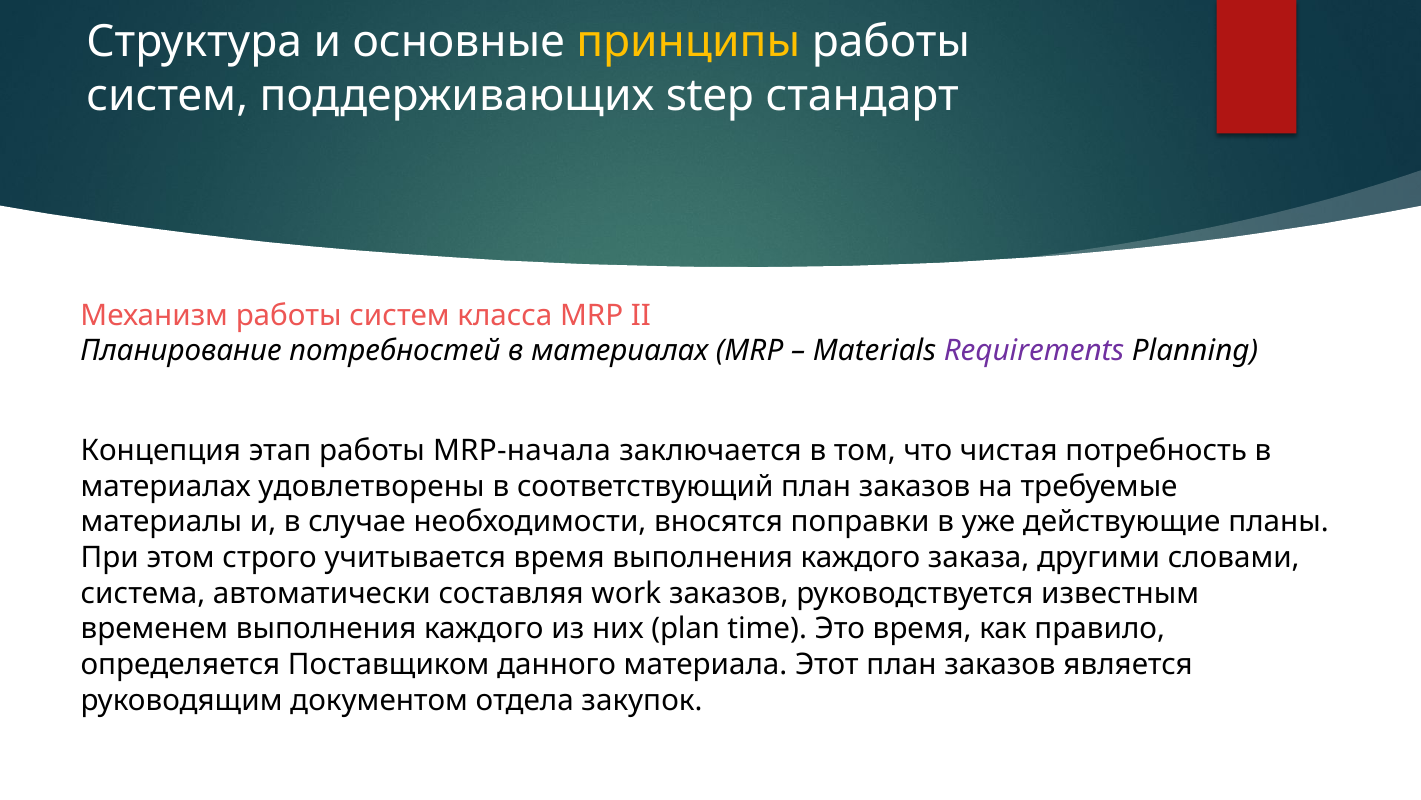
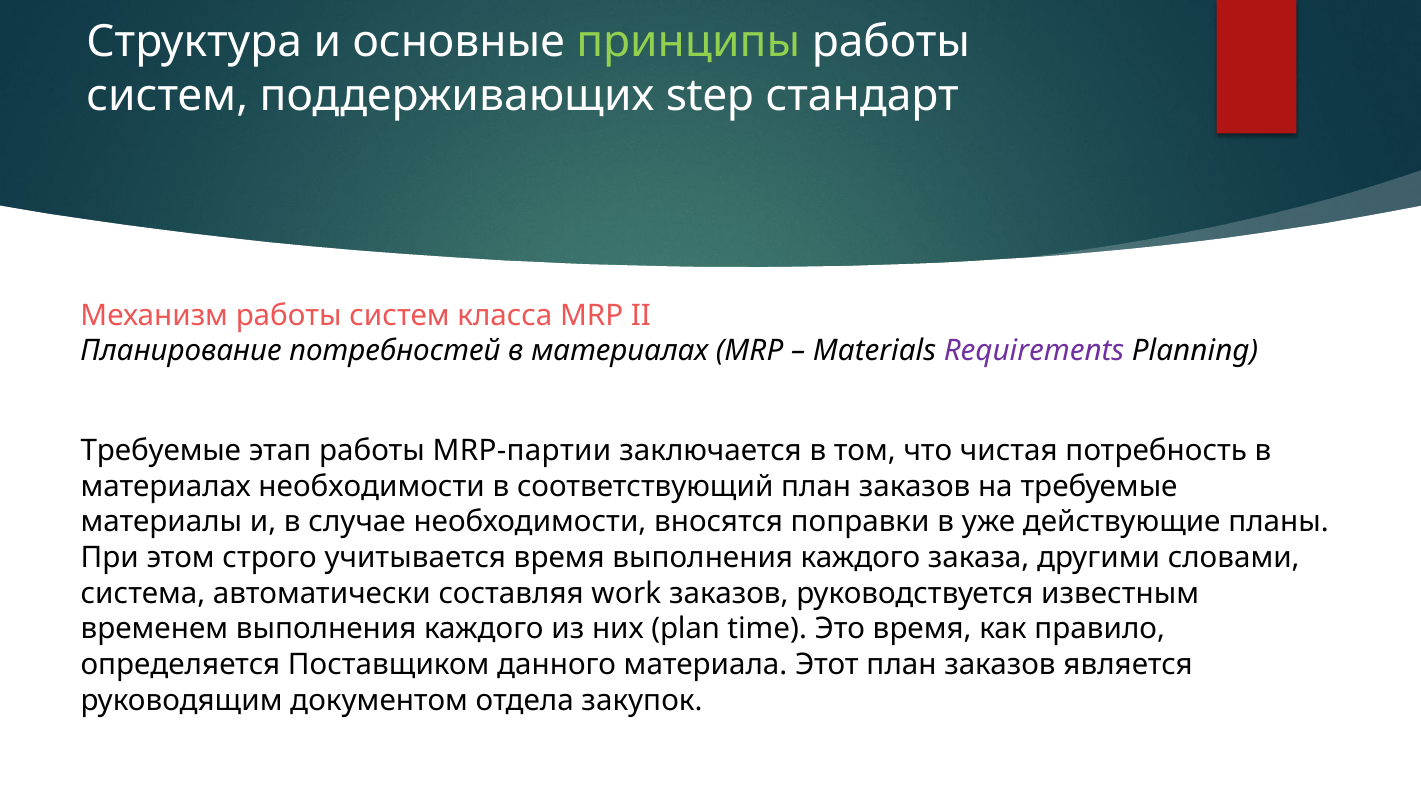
принципы colour: yellow -> light green (688, 42)
Концепция: Концепция -> Требуемые (161, 451)
MRP-начала: MRP-начала -> MRP-партии (522, 451)
материалах удовлетворены: удовлетворены -> необходимости (372, 486)
